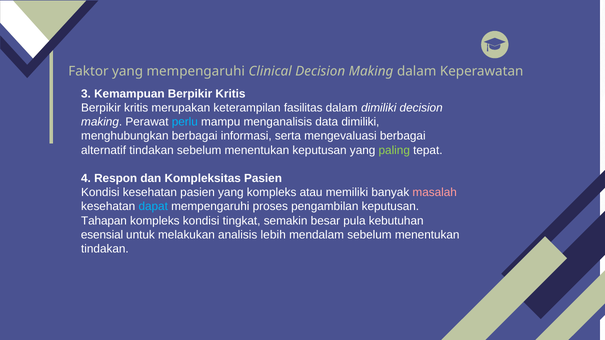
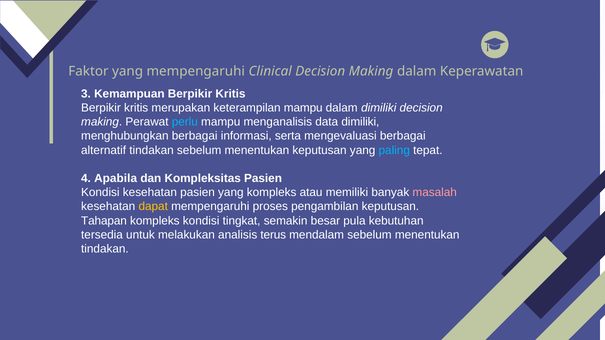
keterampilan fasilitas: fasilitas -> mampu (303, 108)
paling colour: light green -> light blue (394, 150)
Respon: Respon -> Apabila (116, 179)
dapat colour: light blue -> yellow (153, 207)
esensial: esensial -> tersedia (102, 235)
lebih: lebih -> terus (273, 235)
